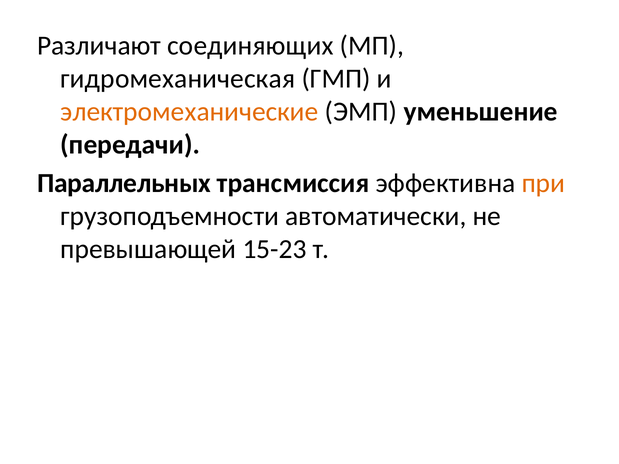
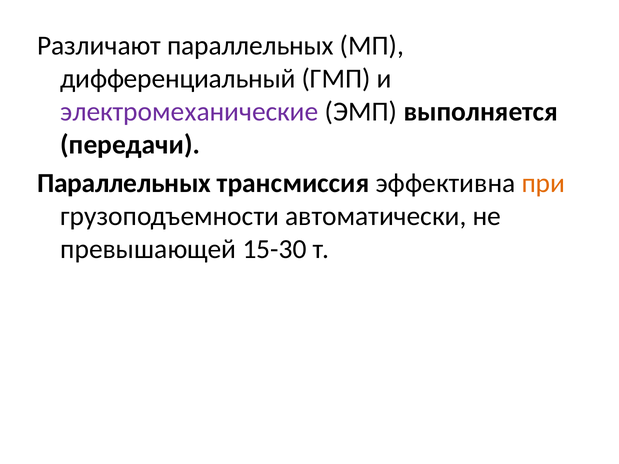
Различают соединяющих: соединяющих -> параллельных (250, 46)
гидромеханическая: гидромеханическая -> дифференциальный (178, 79)
электромеханические colour: orange -> purple (189, 112)
уменьшение: уменьшение -> выполняется (481, 112)
15-23: 15-23 -> 15-30 (275, 249)
